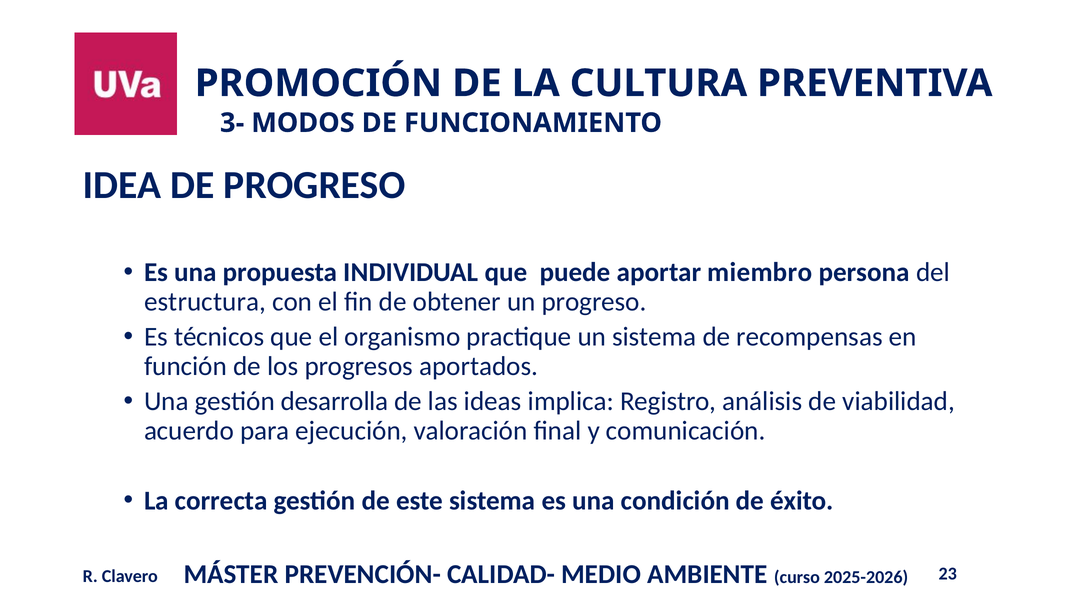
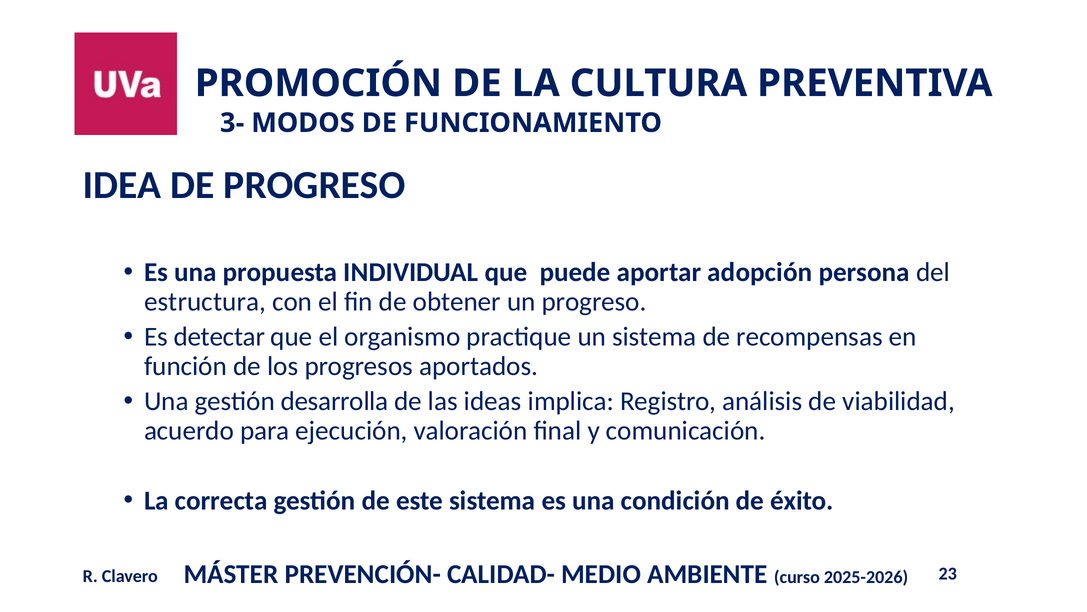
miembro: miembro -> adopción (760, 272)
técnicos: técnicos -> detectar (219, 337)
